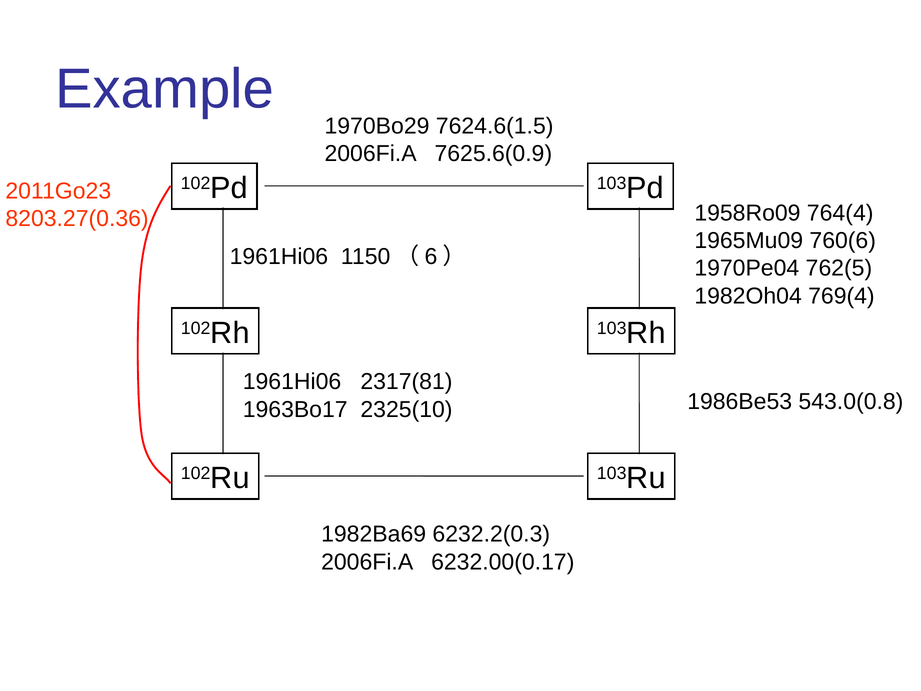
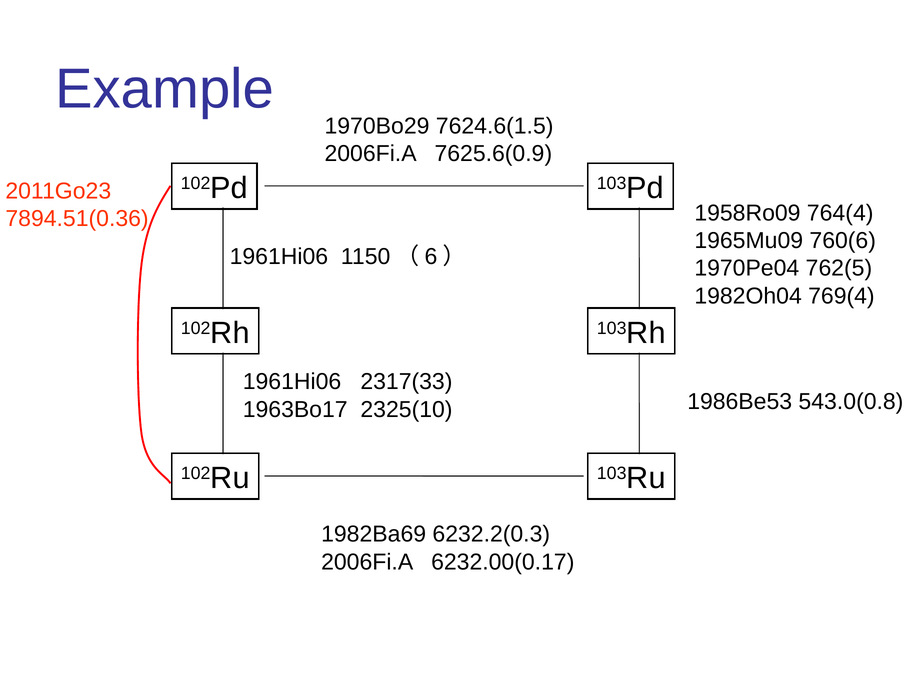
8203.27(0.36: 8203.27(0.36 -> 7894.51(0.36 (77, 219)
2317(81: 2317(81 -> 2317(33 (406, 382)
